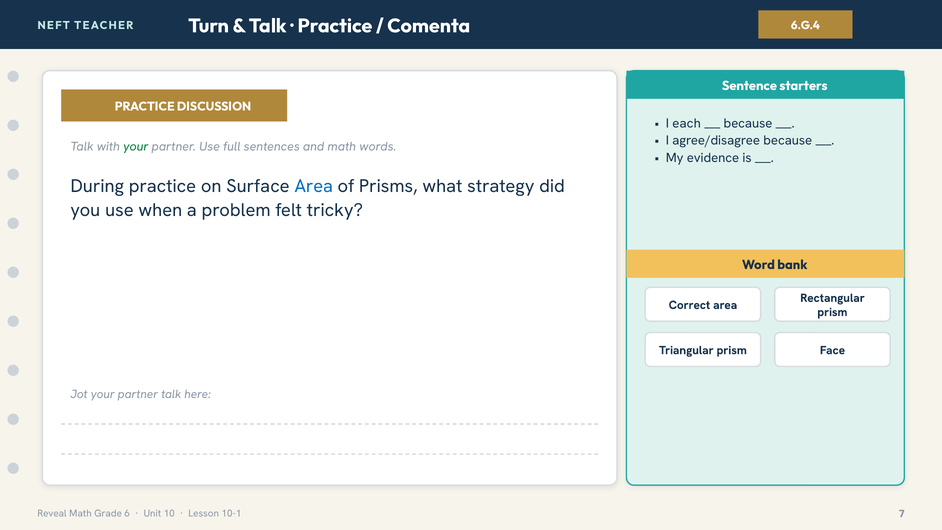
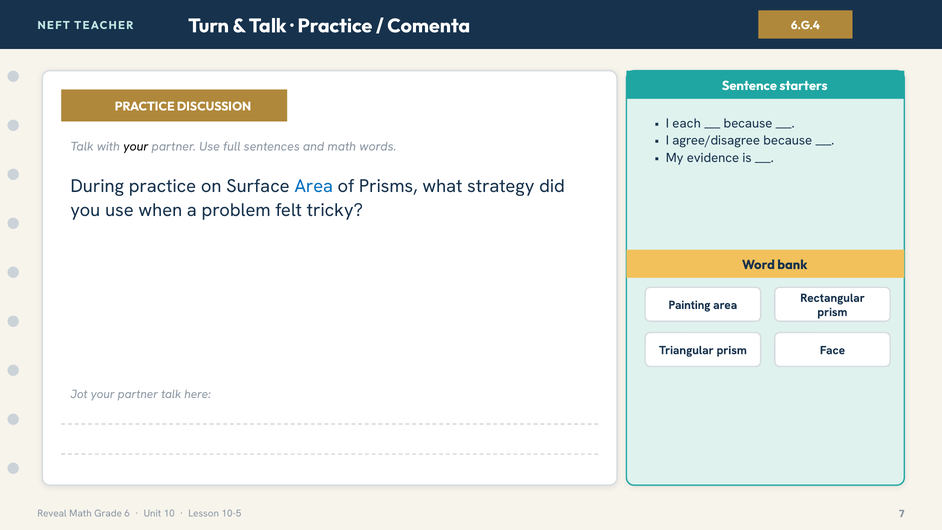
your colour: green -> black (136, 147)
Correct: Correct -> Painting (689, 305)
10-1: 10-1 -> 10-5 (231, 514)
